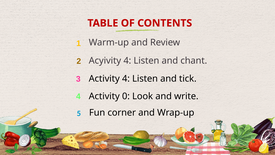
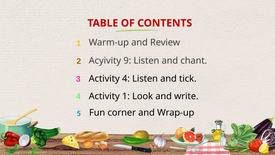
Acyivity 4: 4 -> 9 (127, 61)
Activity 0: 0 -> 1 (126, 96)
